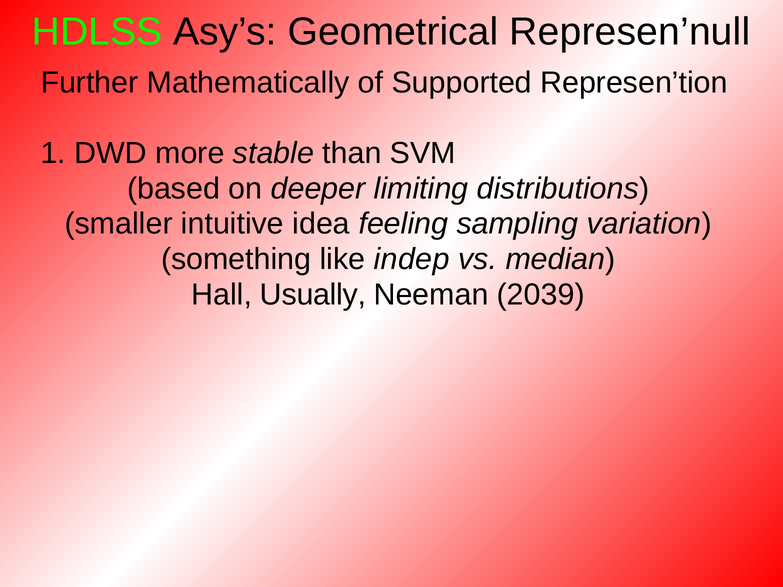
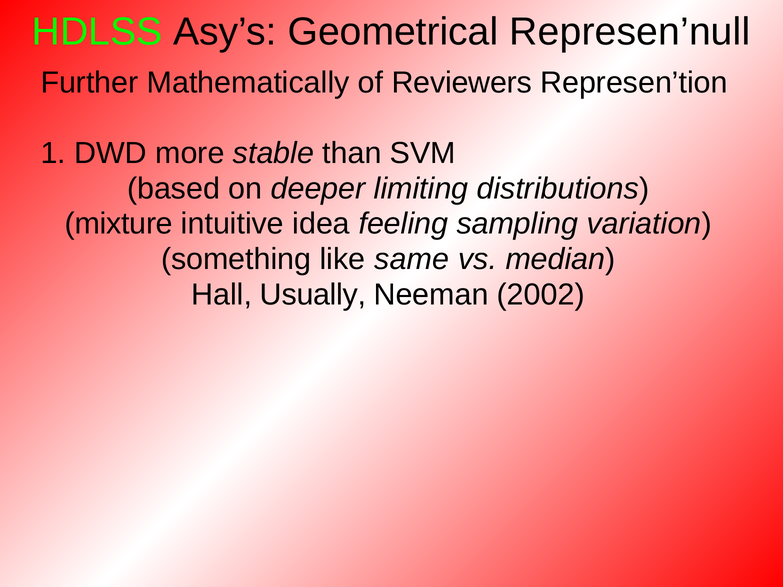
Supported: Supported -> Reviewers (462, 83)
smaller: smaller -> mixture (119, 224)
indep: indep -> same (412, 259)
2039: 2039 -> 2002 (541, 295)
